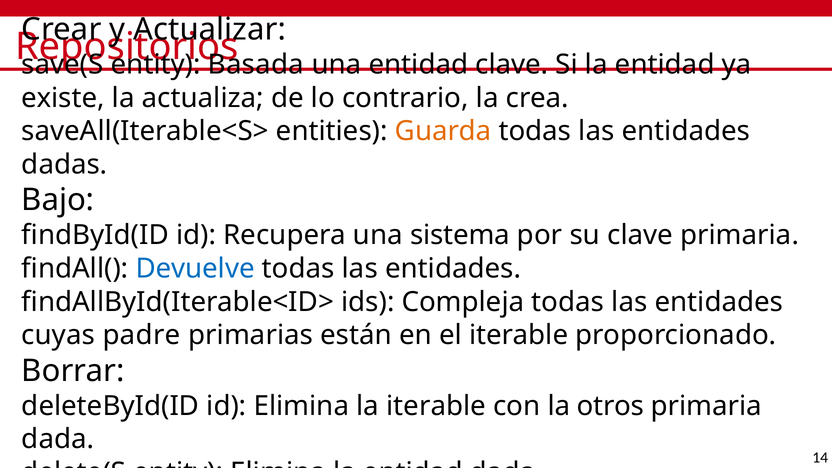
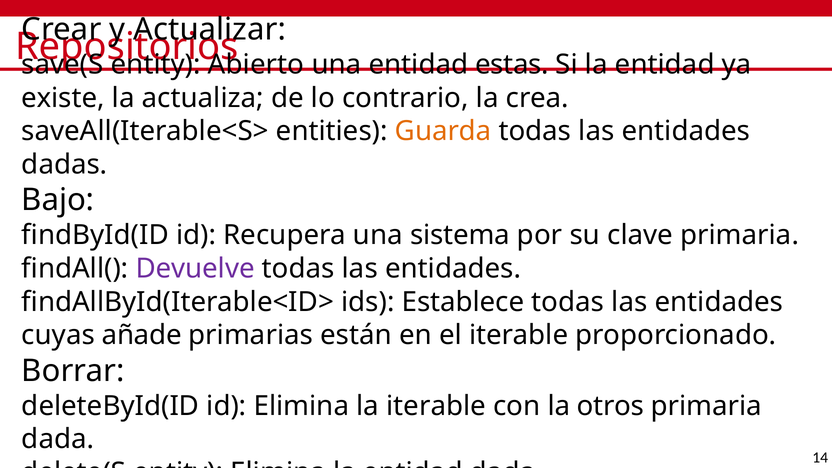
Basada: Basada -> Abierto (256, 65)
entidad clave: clave -> estas (512, 65)
Devuelve colour: blue -> purple (195, 269)
Compleja: Compleja -> Establece (463, 302)
padre: padre -> añade (142, 335)
